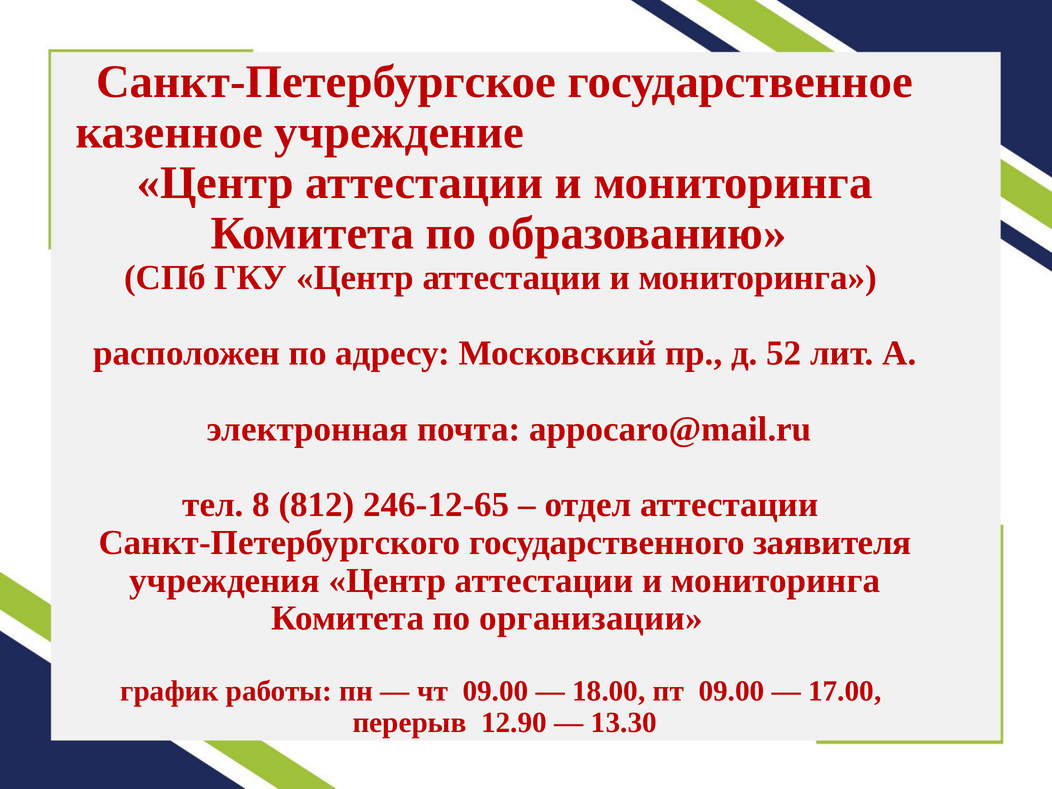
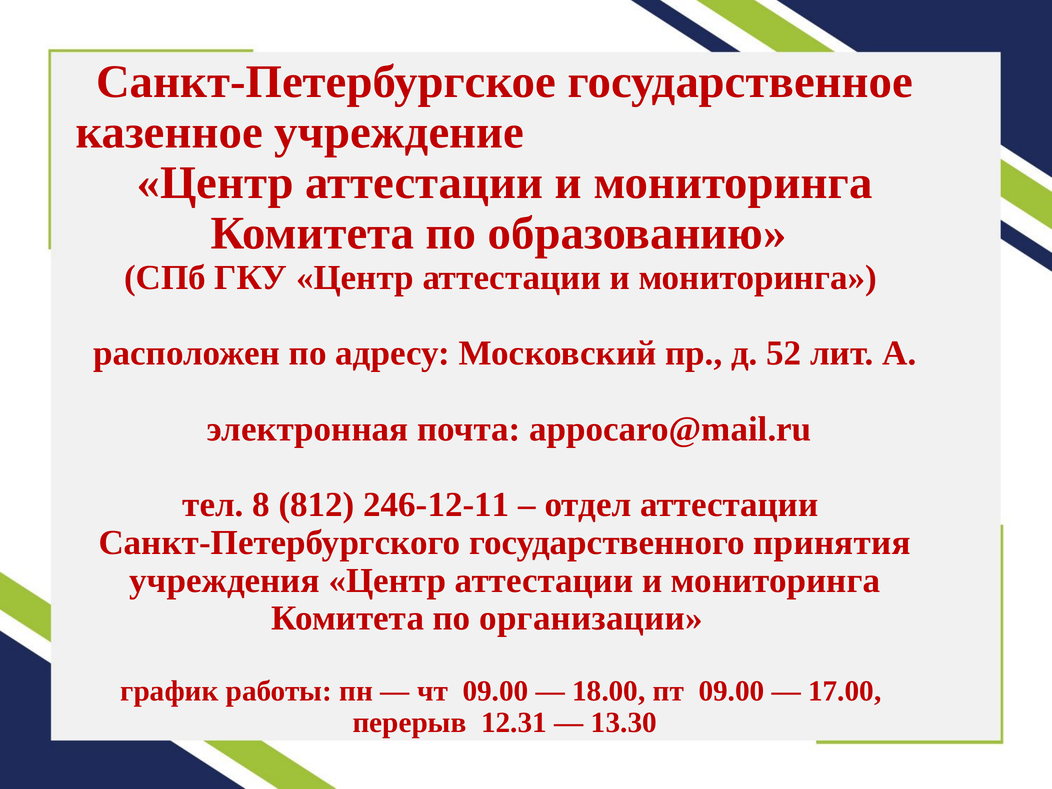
246-12-65: 246-12-65 -> 246-12-11 (436, 505)
заявителя: заявителя -> принятия (832, 543)
12.90: 12.90 -> 12.31 (514, 723)
